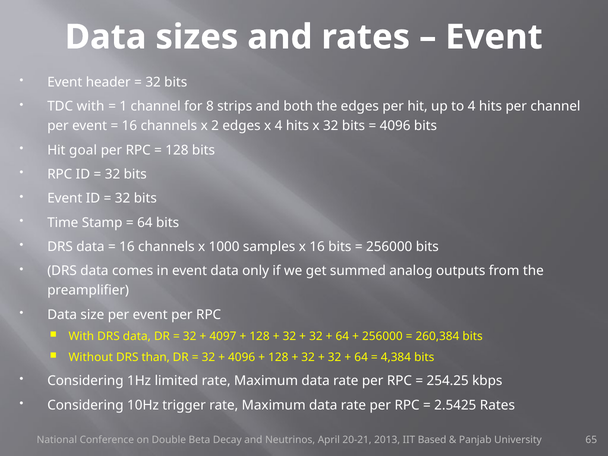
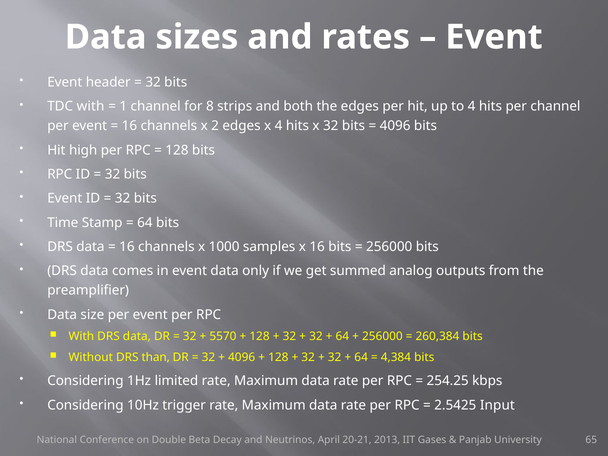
goal: goal -> high (83, 150)
4097: 4097 -> 5570 (223, 337)
2.5425 Rates: Rates -> Input (497, 405)
Based: Based -> Gases (432, 440)
